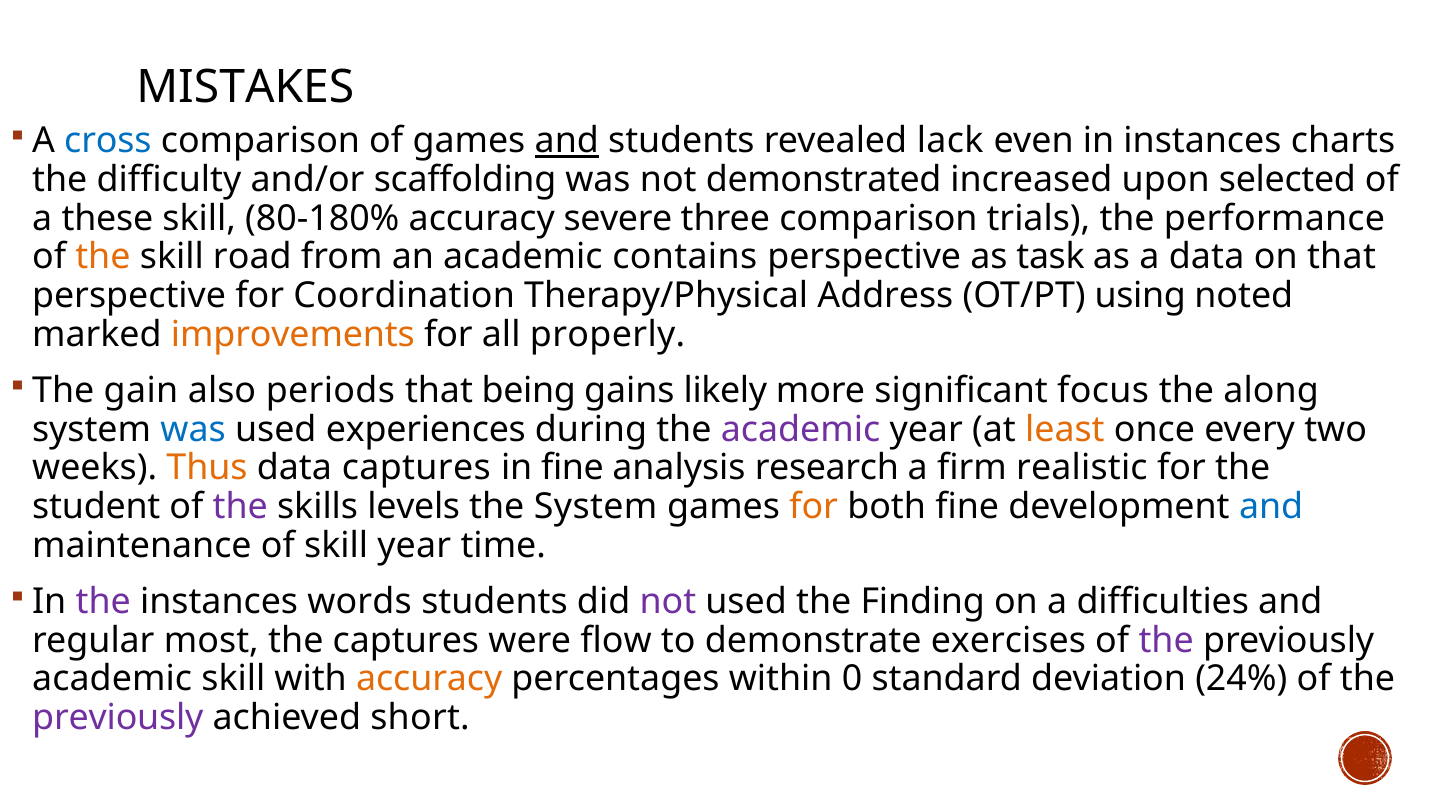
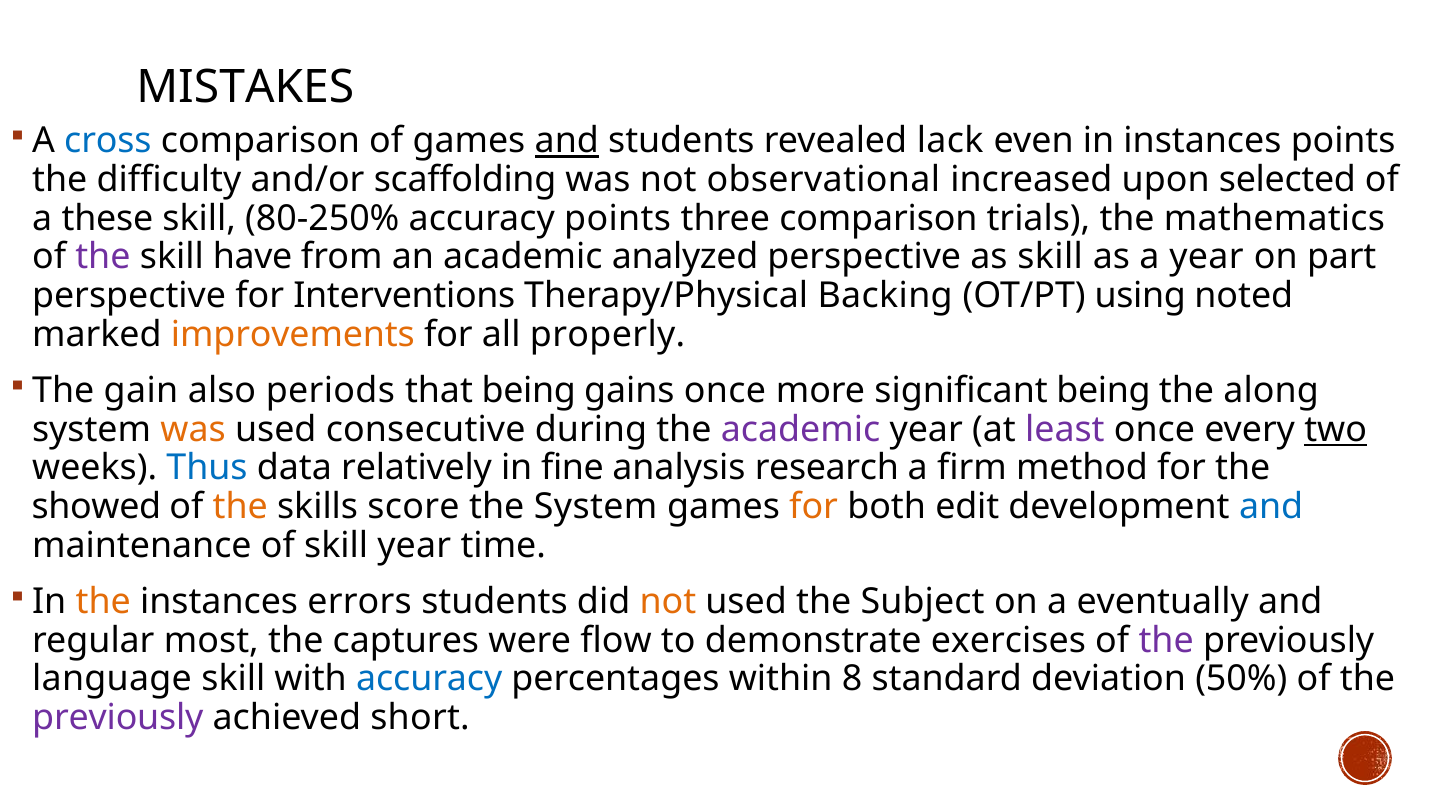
instances charts: charts -> points (1343, 141)
demonstrated: demonstrated -> observational (823, 180)
80-180%: 80-180% -> 80-250% (322, 218)
accuracy severe: severe -> points (618, 218)
performance: performance -> mathematics (1274, 218)
the colour: orange -> purple (103, 257)
road: road -> have (253, 257)
contains: contains -> analyzed (685, 257)
as task: task -> skill (1050, 257)
a data: data -> year (1206, 257)
on that: that -> part (1342, 257)
Coordination: Coordination -> Interventions (404, 296)
Address: Address -> Backing (885, 296)
gains likely: likely -> once (725, 391)
significant focus: focus -> being (1104, 391)
was colour: blue -> orange (193, 429)
experiences: experiences -> consecutive (426, 429)
least colour: orange -> purple (1065, 429)
two underline: none -> present (1336, 429)
Thus colour: orange -> blue (207, 468)
data captures: captures -> relatively (417, 468)
realistic: realistic -> method (1082, 468)
student: student -> showed (96, 507)
the colour: purple -> orange (240, 507)
levels: levels -> score (413, 507)
both fine: fine -> edit (967, 507)
the colour: purple -> orange (103, 602)
words: words -> errors (360, 602)
not colour: purple -> orange (668, 602)
Finding: Finding -> Subject (923, 602)
difficulties: difficulties -> eventually (1163, 602)
academic: academic -> language (112, 679)
accuracy colour: orange -> blue (429, 679)
0: 0 -> 8 (852, 679)
24%: 24% -> 50% (1241, 679)
